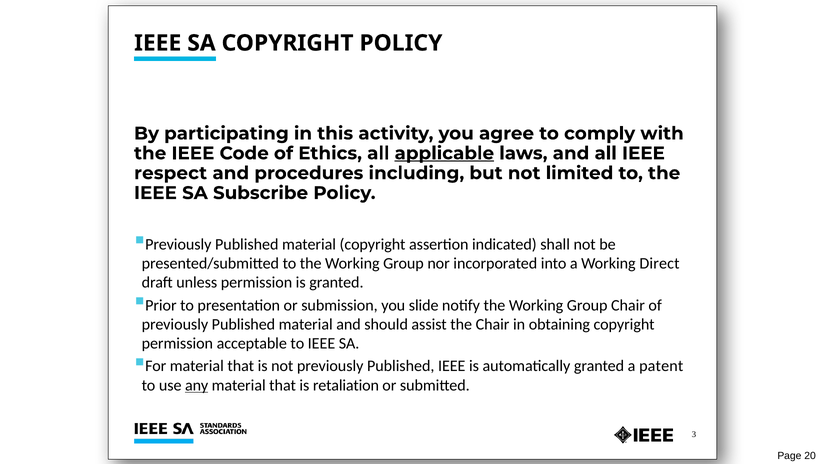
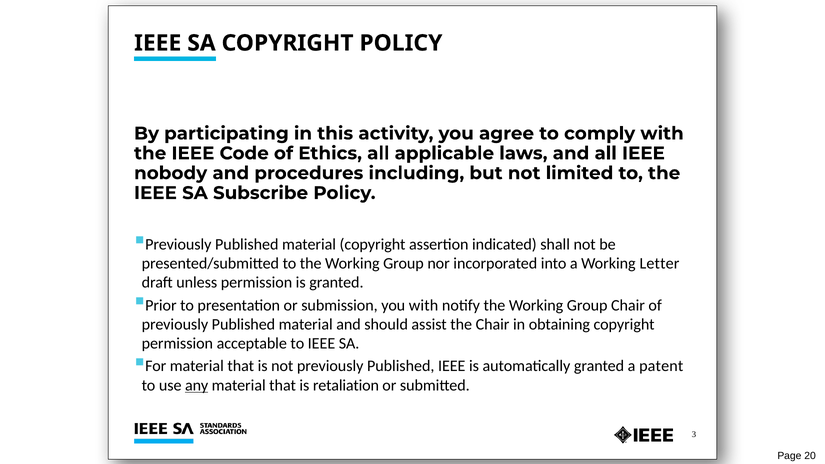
applicable underline: present -> none (444, 153)
respect: respect -> nobody (171, 173)
Direct: Direct -> Letter (659, 263)
you slide: slide -> with (424, 305)
